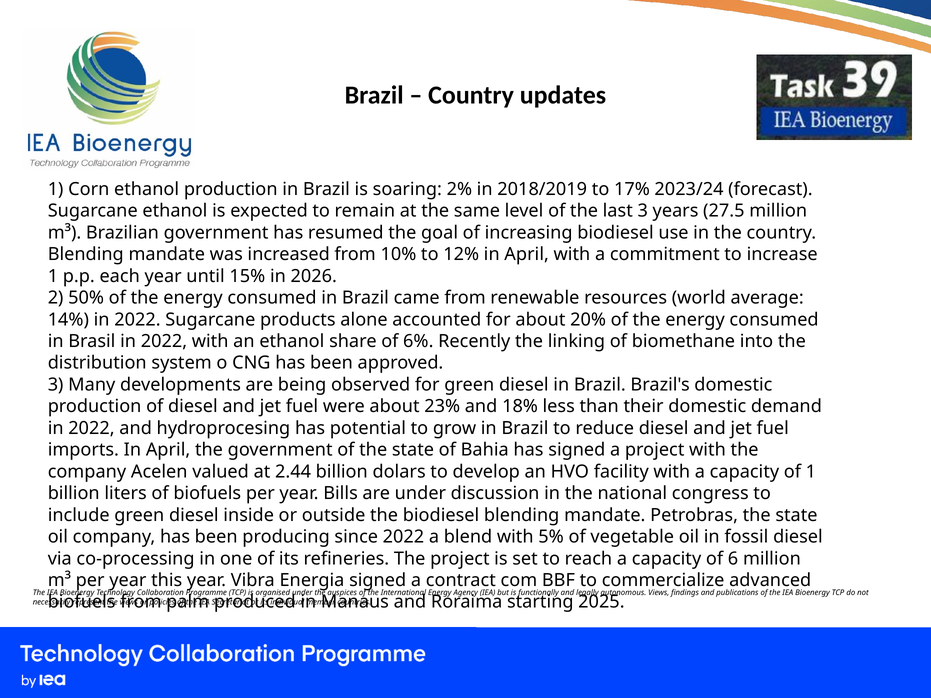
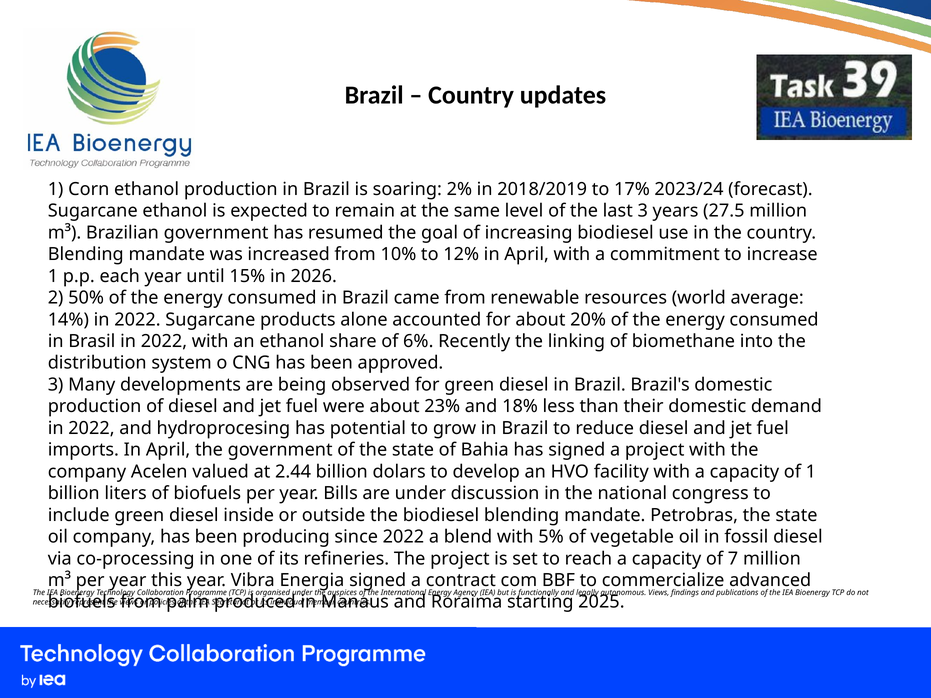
6: 6 -> 7 (733, 559)
